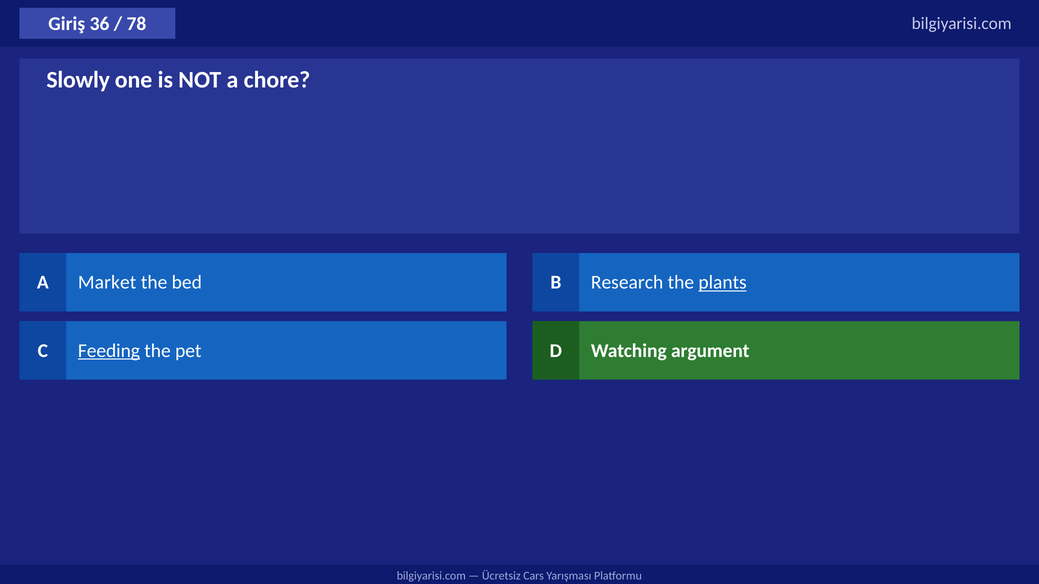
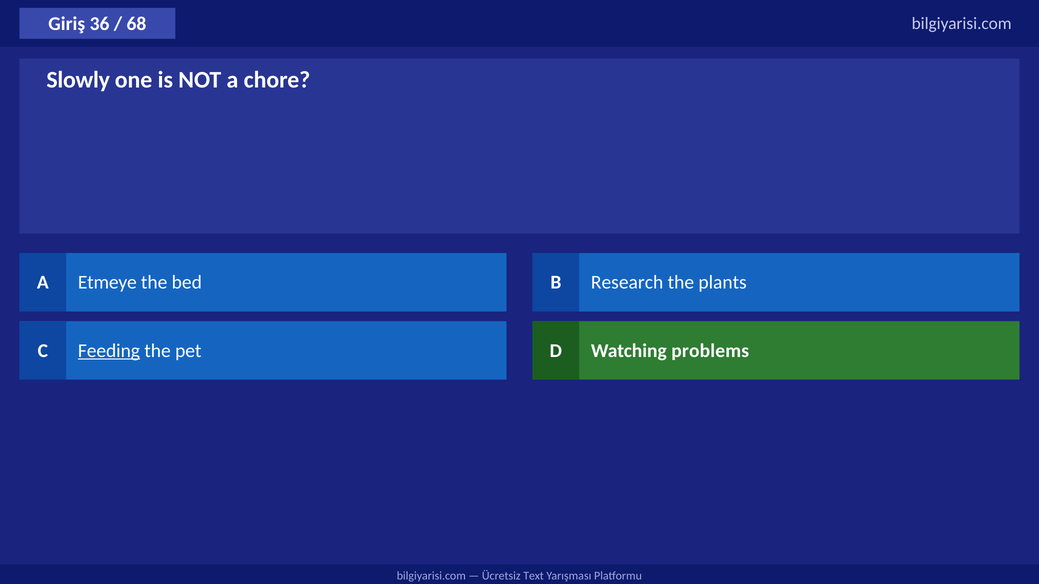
78: 78 -> 68 (136, 24)
Market: Market -> Etmeye (107, 283)
plants underline: present -> none (723, 283)
argument: argument -> problems (710, 351)
Cars: Cars -> Text (534, 576)
